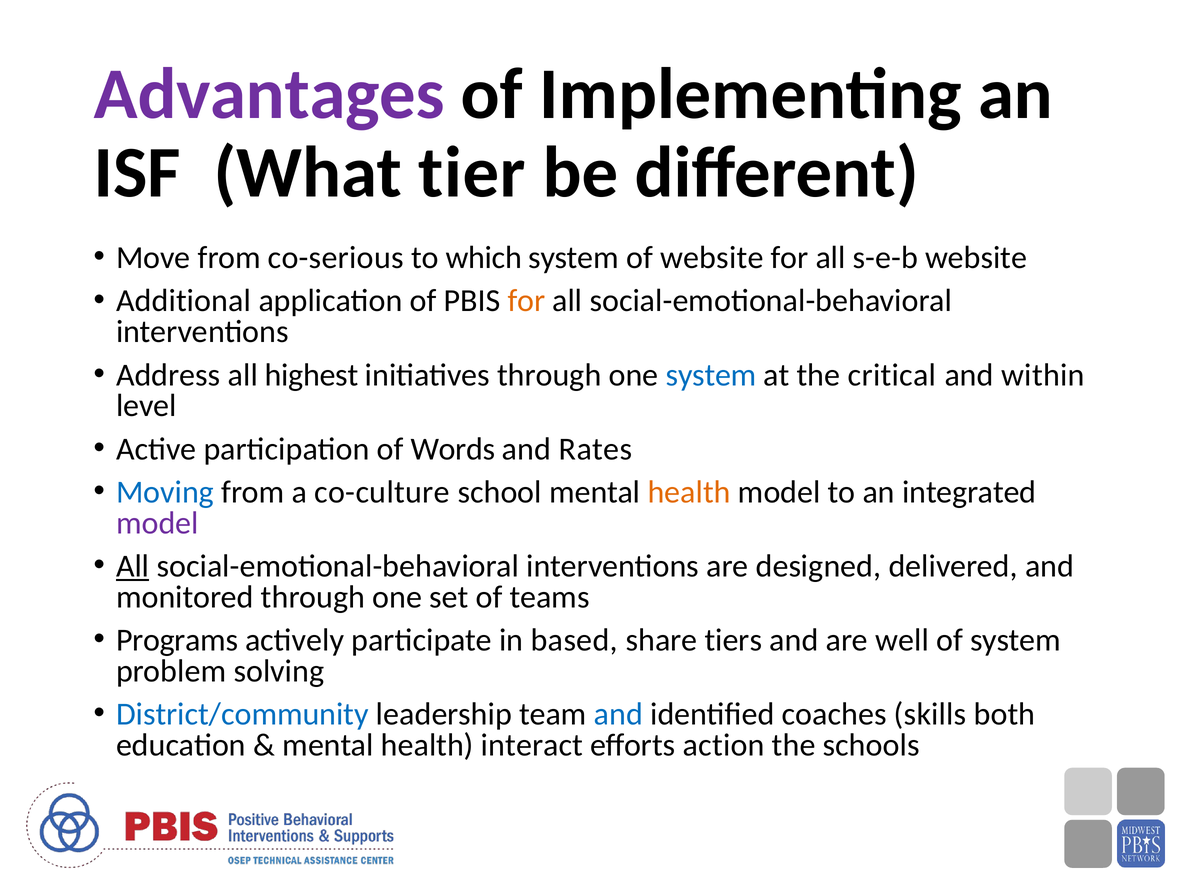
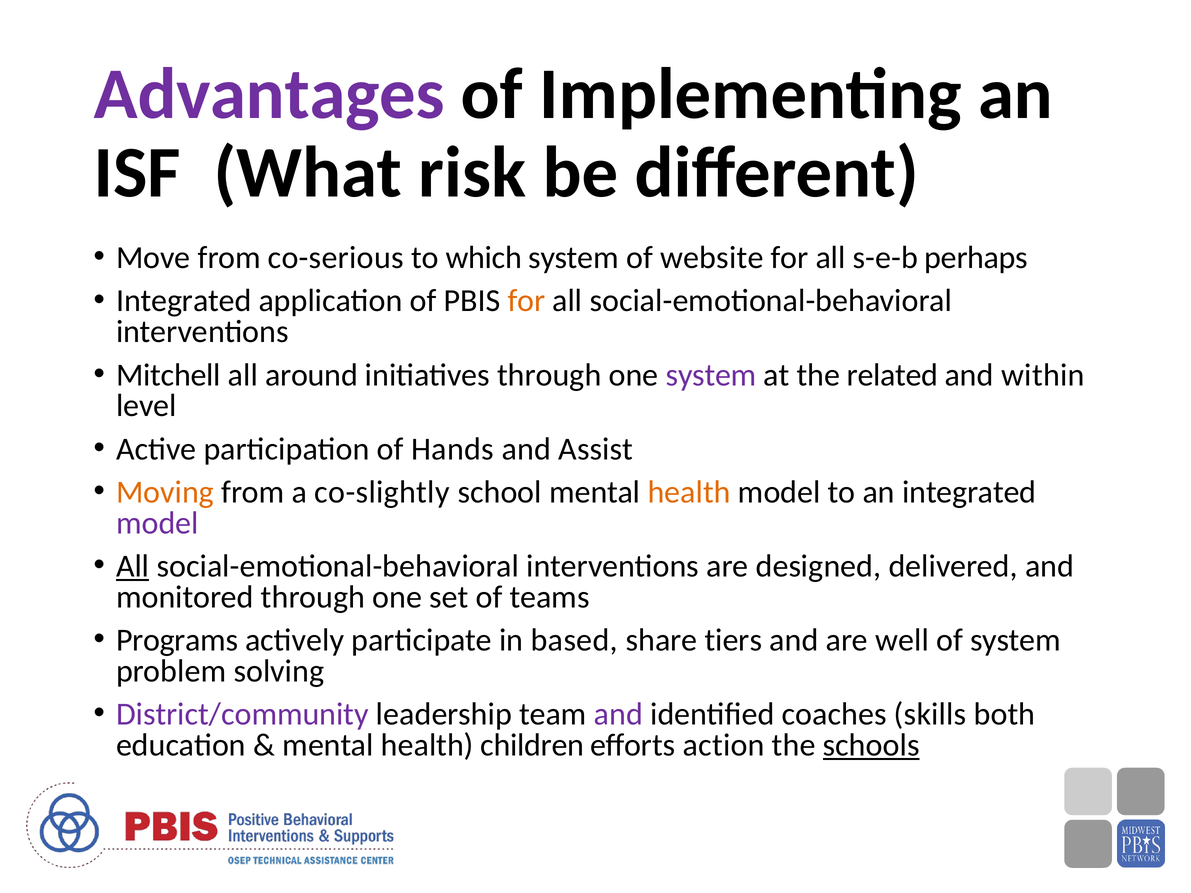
tier: tier -> risk (472, 173)
s-e-b website: website -> perhaps (976, 258)
Additional: Additional -> Integrated (184, 301)
Address: Address -> Mitchell (168, 375)
highest: highest -> around (312, 375)
system colour: blue -> purple (711, 375)
critical: critical -> related (892, 375)
Words: Words -> Hands (453, 449)
Rates: Rates -> Assist (596, 449)
Moving colour: blue -> orange (165, 492)
co-culture: co-culture -> co-slightly (382, 492)
District/community colour: blue -> purple (242, 714)
and colour: blue -> purple (618, 714)
interact: interact -> children (532, 745)
schools underline: none -> present (871, 745)
